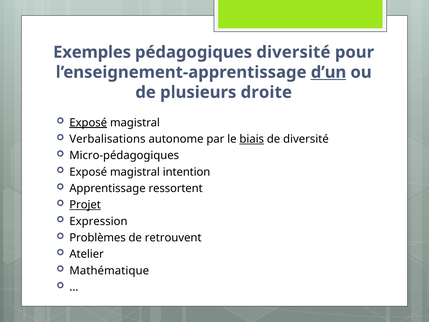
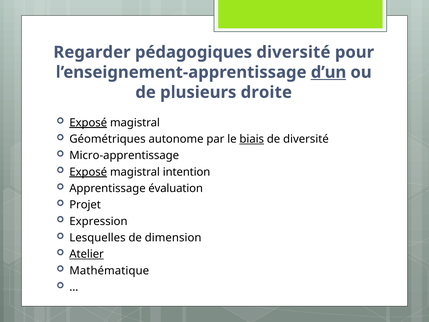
Exemples: Exemples -> Regarder (92, 52)
Verbalisations: Verbalisations -> Géométriques (107, 139)
Micro-pédagogiques: Micro-pédagogiques -> Micro-apprentissage (124, 155)
Exposé underline: none -> present (88, 172)
ressortent: ressortent -> évaluation (176, 188)
Projet underline: present -> none (85, 205)
Problèmes: Problèmes -> Lesquelles (97, 238)
retrouvent: retrouvent -> dimension (173, 238)
Atelier underline: none -> present (87, 254)
